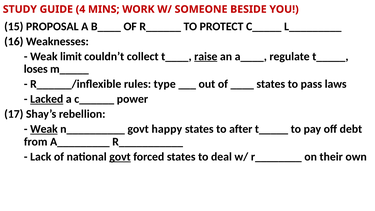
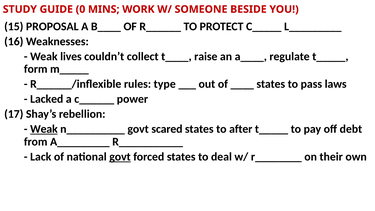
4: 4 -> 0 (81, 9)
limit: limit -> lives (71, 56)
raise underline: present -> none (206, 56)
loses: loses -> form (36, 69)
Lacked underline: present -> none (47, 99)
happy: happy -> scared (167, 129)
